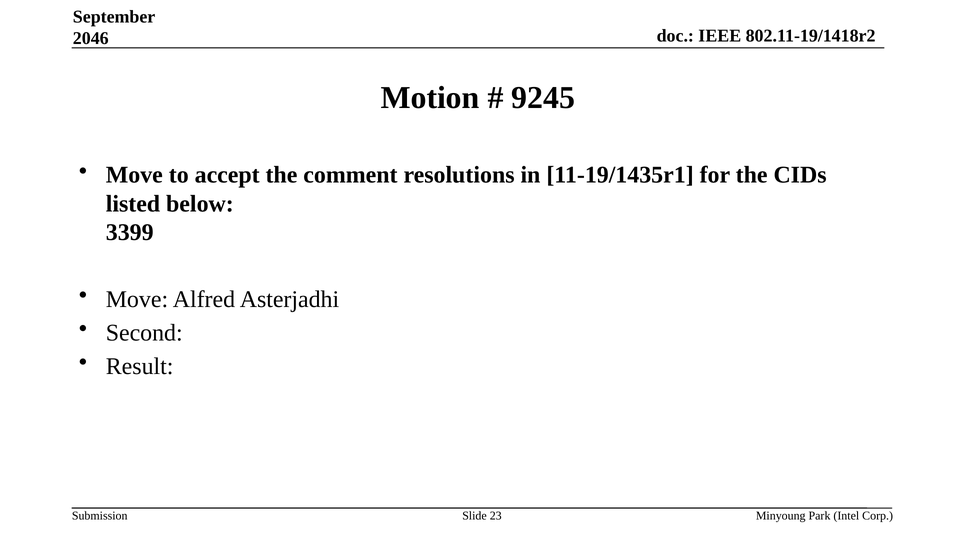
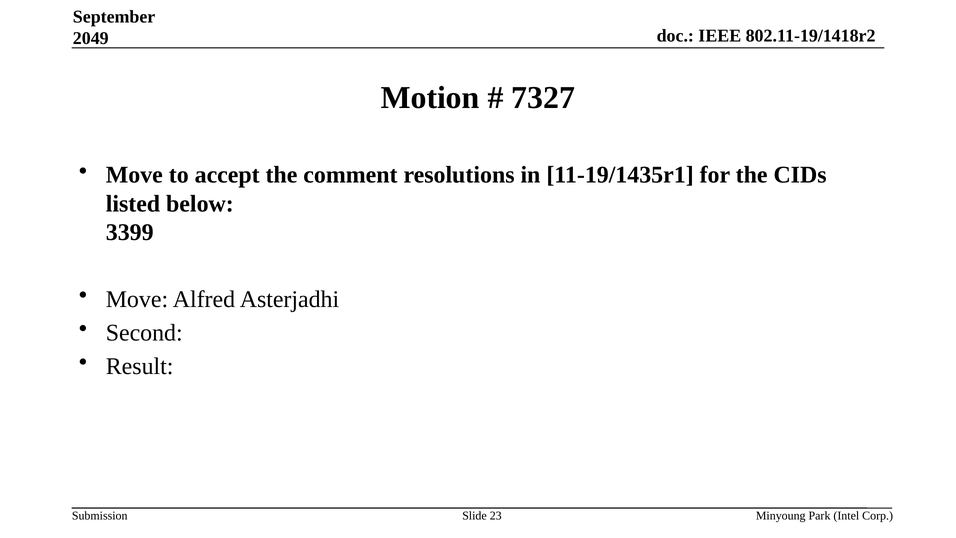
2046: 2046 -> 2049 (91, 38)
9245: 9245 -> 7327 (543, 98)
